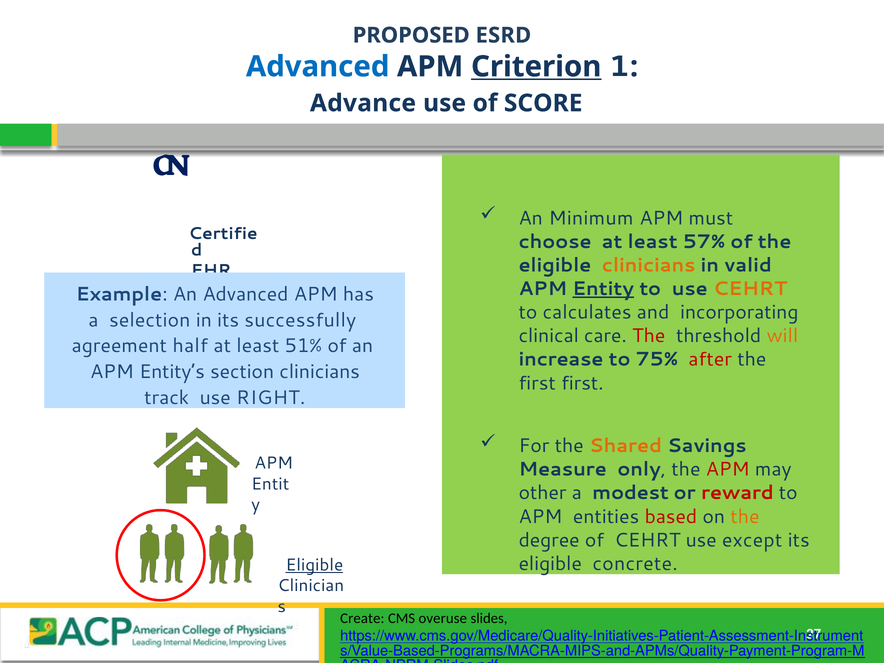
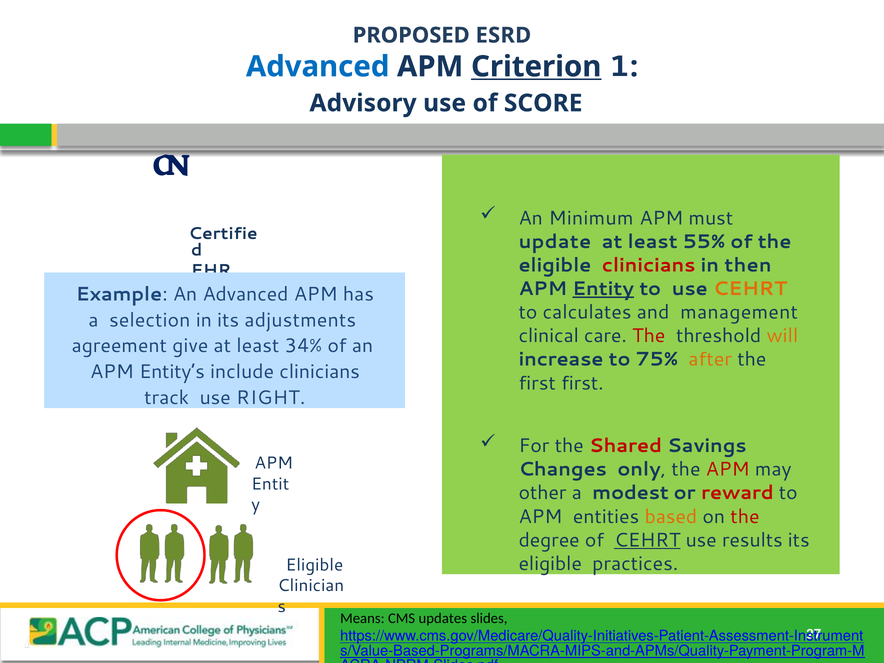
Advance: Advance -> Advisory (363, 103)
choose: choose -> update (555, 242)
57%: 57% -> 55% (704, 242)
clinicians colour: orange -> red (649, 265)
valid: valid -> then (748, 265)
incorporating: incorporating -> management (739, 312)
successfully: successfully -> adjustments (300, 320)
half: half -> give (190, 346)
51%: 51% -> 34% (303, 346)
after colour: red -> orange (710, 359)
section: section -> include (242, 372)
Shared colour: orange -> red (626, 446)
Measure: Measure -> Changes (563, 469)
based colour: red -> orange (671, 517)
the colour: orange -> red (745, 517)
CEHRT underline: none -> present (647, 540)
except: except -> results (752, 540)
concrete: concrete -> practices (635, 564)
Eligible underline: present -> none (314, 565)
Create: Create -> Means (362, 618)
overuse: overuse -> updates (443, 618)
